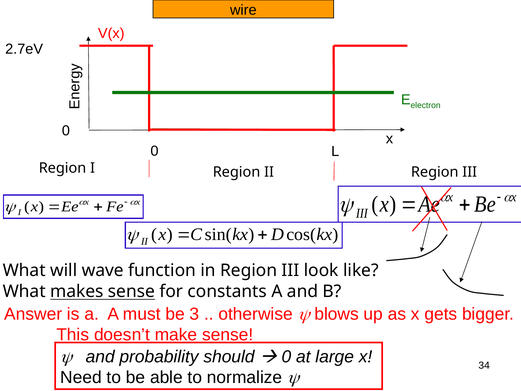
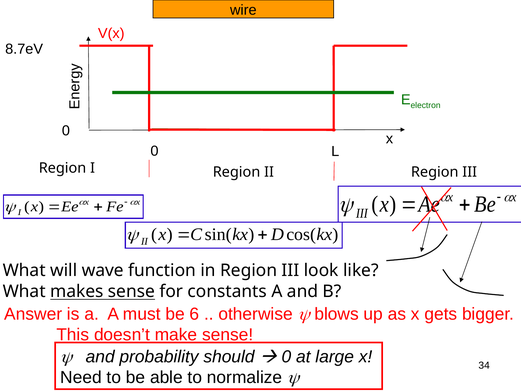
2.7eV: 2.7eV -> 8.7eV (24, 49)
3: 3 -> 6 (194, 314)
